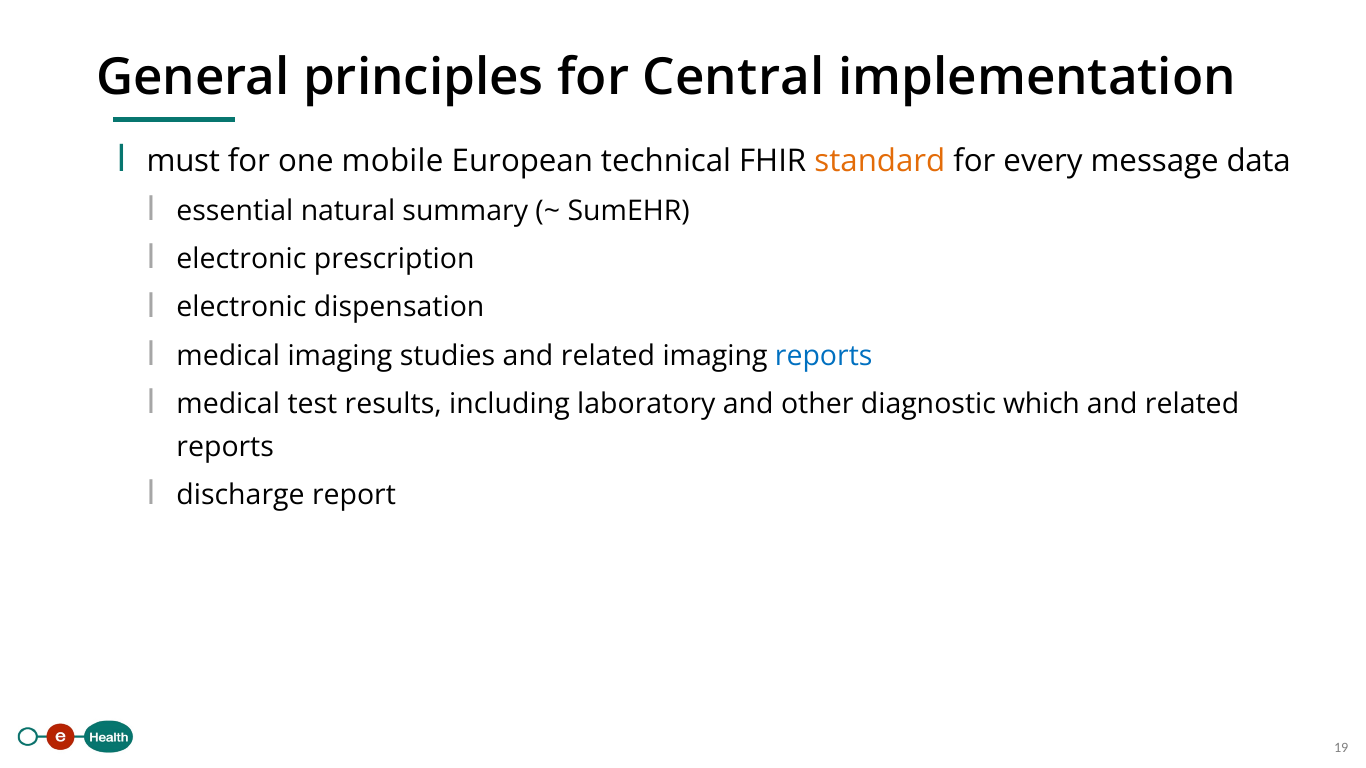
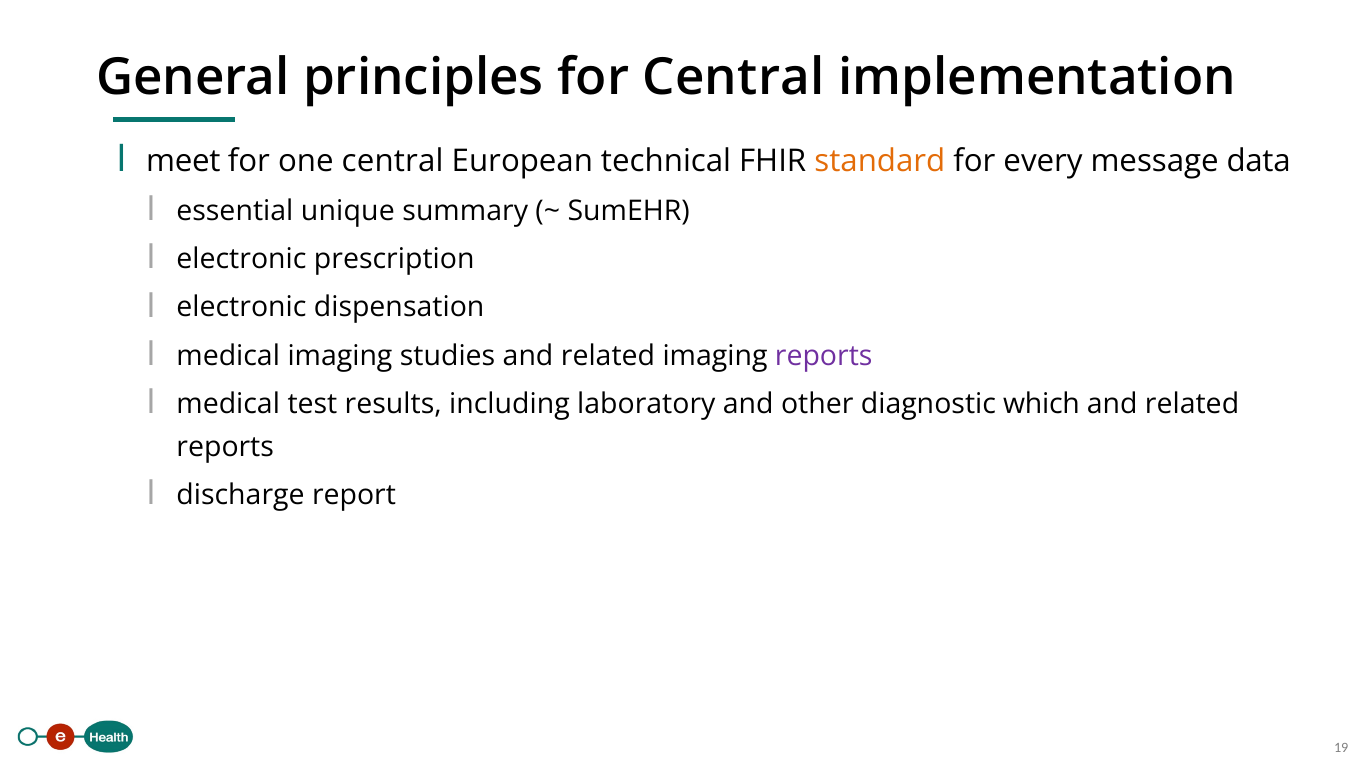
must: must -> meet (183, 161)
one mobile: mobile -> central (393, 161)
natural: natural -> unique (348, 211)
reports colour: blue -> purple (824, 356)
